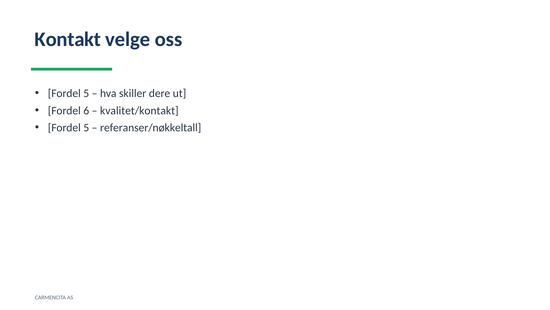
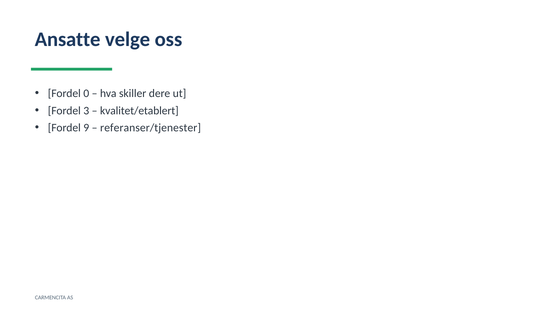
Kontakt: Kontakt -> Ansatte (68, 39)
5: 5 -> 0 (86, 93)
6: 6 -> 3 (86, 110)
kvalitet/kontakt: kvalitet/kontakt -> kvalitet/etablert (139, 110)
5: 5 -> 9 (86, 128)
referanser/nøkkeltall: referanser/nøkkeltall -> referanser/tjenester (151, 128)
